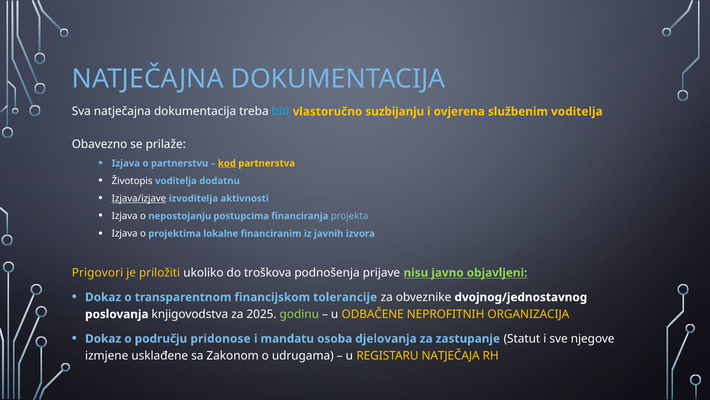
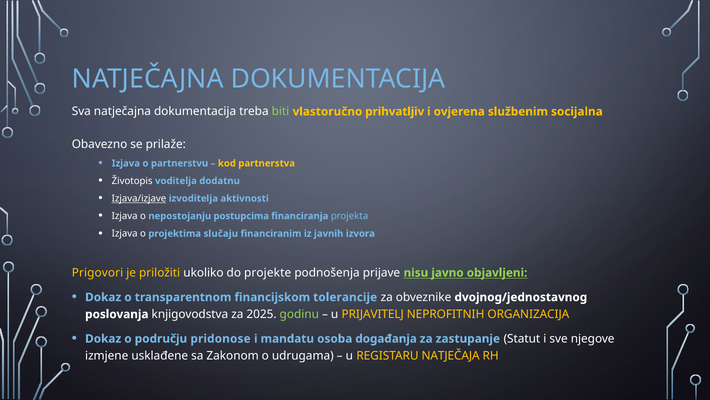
biti colour: light blue -> light green (280, 111)
suzbijanju: suzbijanju -> prihvatljiv (395, 111)
službenim voditelja: voditelja -> socijalna (577, 111)
kod underline: present -> none (227, 163)
lokalne: lokalne -> slučaju (221, 233)
troškova: troškova -> projekte (268, 272)
ODBAČENE: ODBAČENE -> PRIJAVITELJ (373, 314)
djelovanja: djelovanja -> događanja (386, 338)
